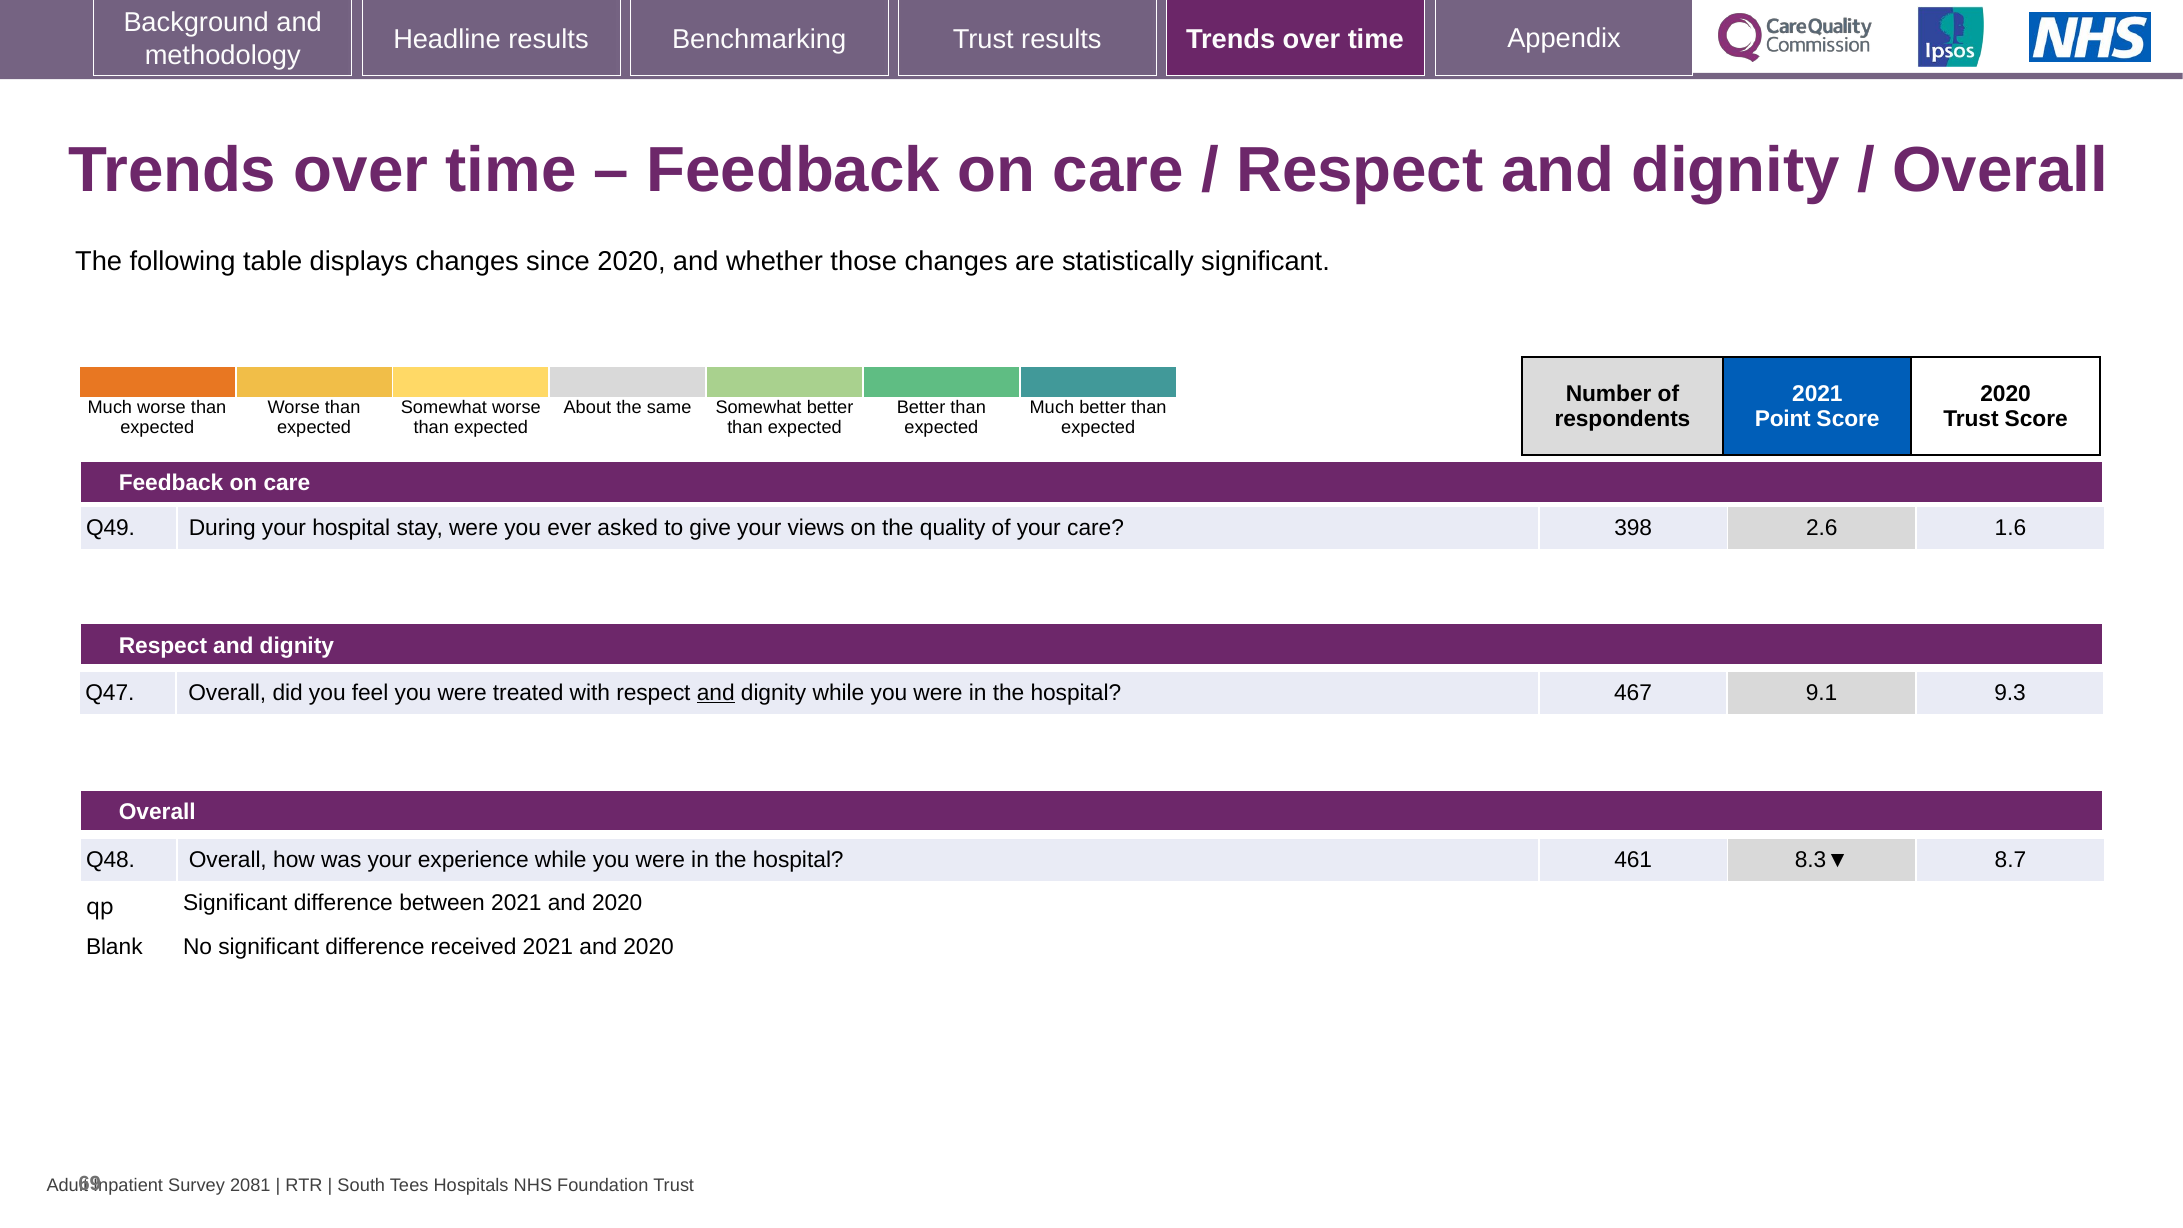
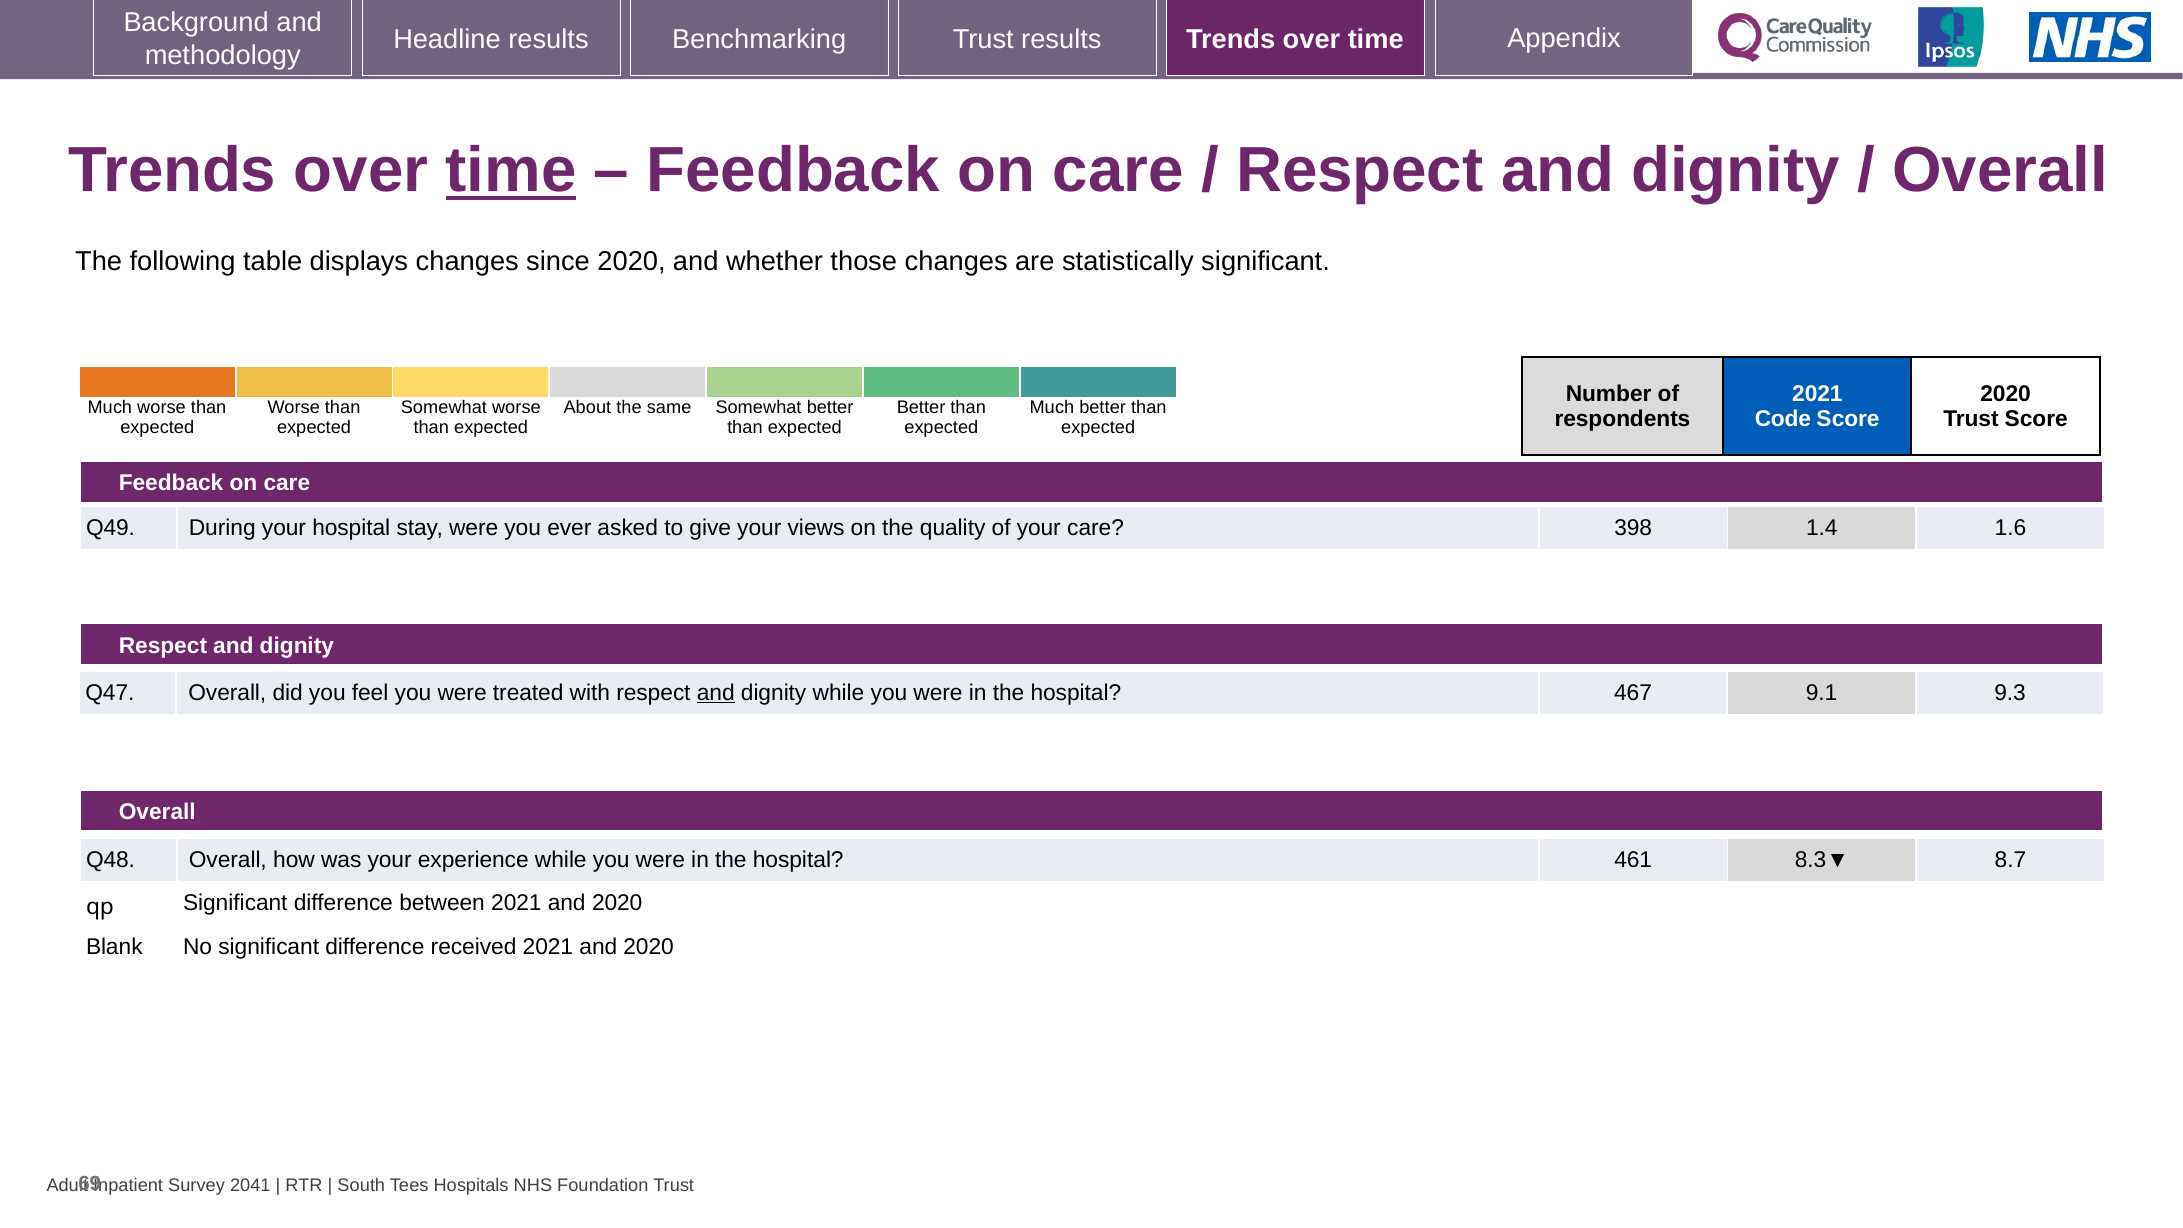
time underline: none -> present (511, 171)
Point: Point -> Code (1783, 419)
2.6: 2.6 -> 1.4 (1822, 528)
2081: 2081 -> 2041 (250, 1185)
